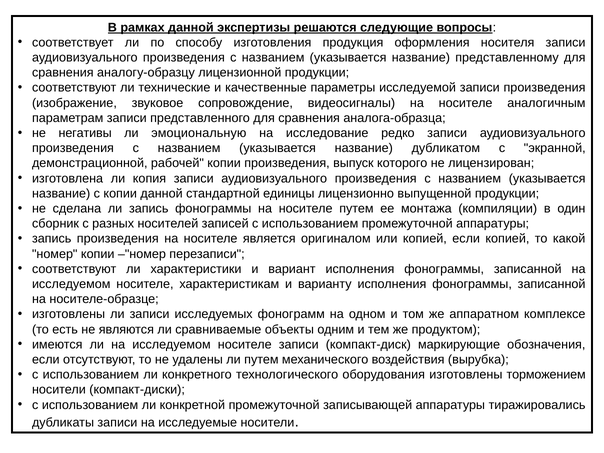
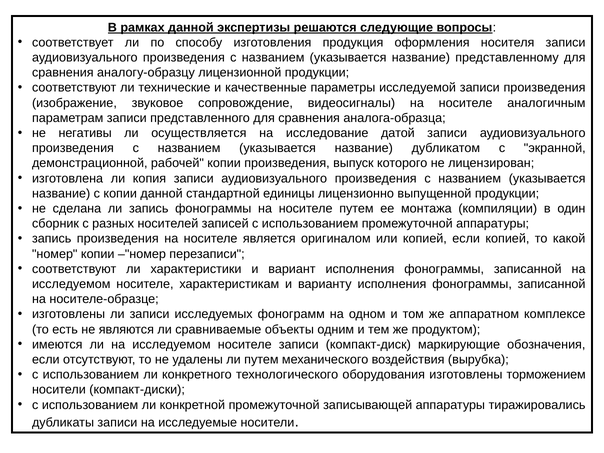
эмоциональную: эмоциональную -> осуществляется (199, 133)
редко: редко -> датой (398, 133)
